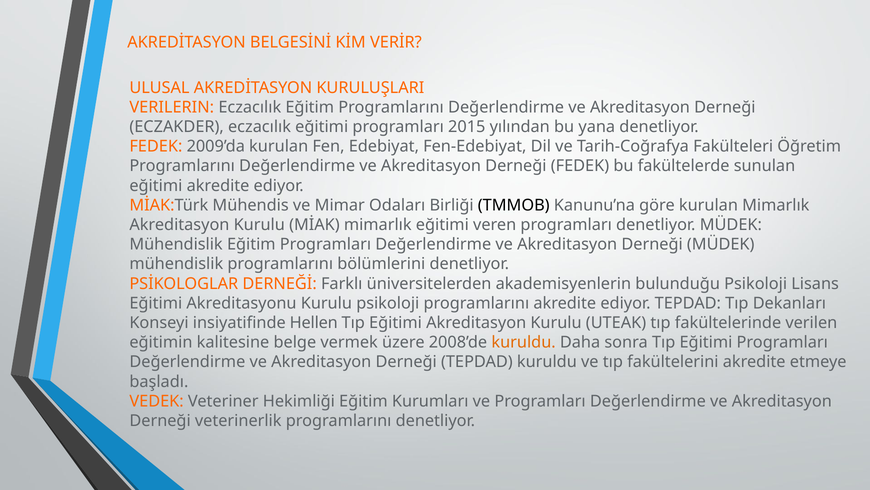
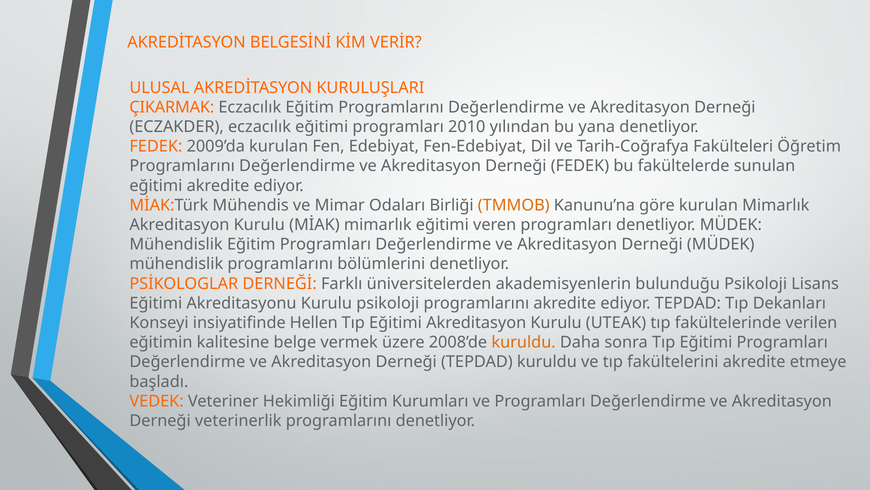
VERILERIN: VERILERIN -> ÇIKARMAK (172, 107)
2015: 2015 -> 2010 (467, 127)
TMMOB colour: black -> orange (514, 205)
